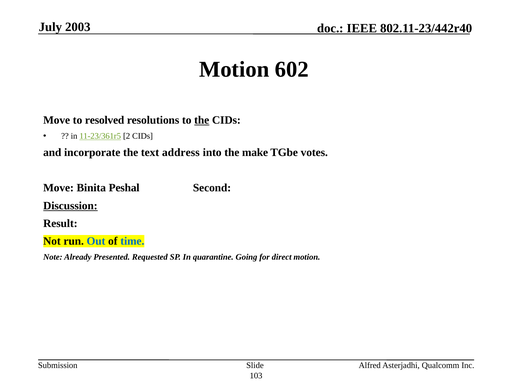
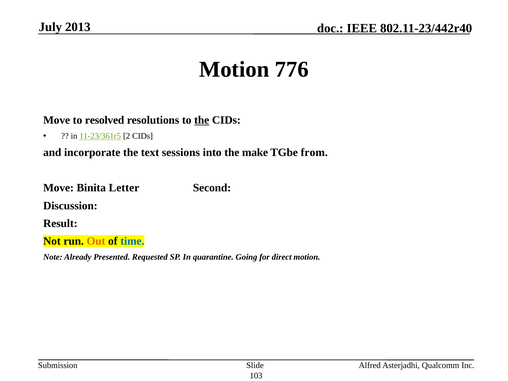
2003: 2003 -> 2013 (78, 27)
602: 602 -> 776 (292, 69)
address: address -> sessions (181, 152)
votes: votes -> from (314, 152)
Peshal: Peshal -> Letter (124, 188)
Discussion underline: present -> none (70, 206)
Out colour: blue -> orange (96, 241)
